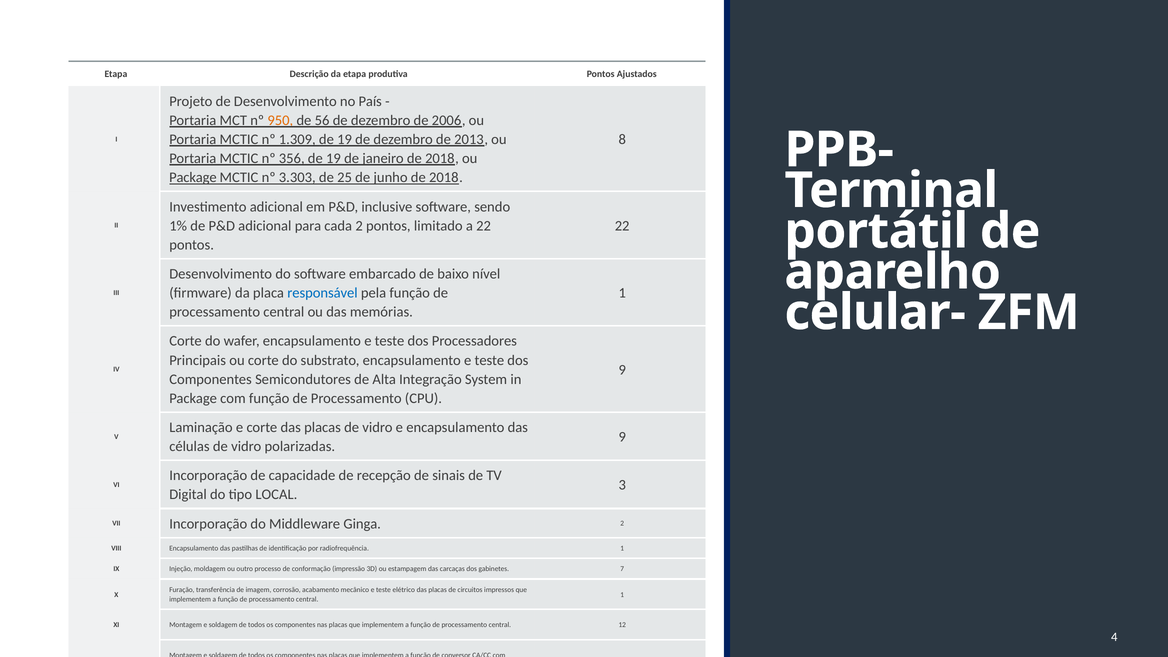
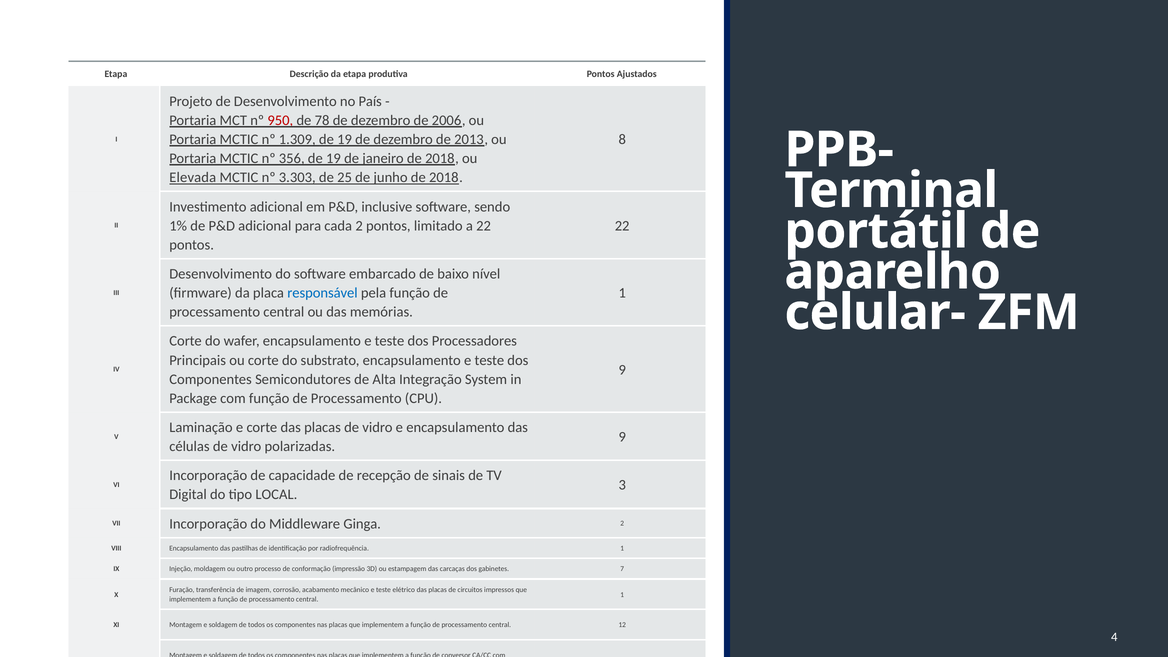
950 colour: orange -> red (280, 120)
56: 56 -> 78 (322, 120)
Package: Package -> Elevada (193, 178)
